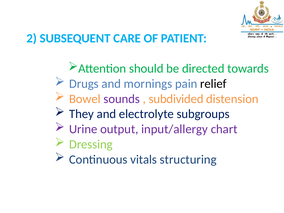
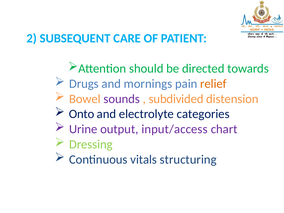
relief colour: black -> orange (213, 84)
They: They -> Onto (82, 114)
subgroups: subgroups -> categories (203, 114)
input/allergy: input/allergy -> input/access (175, 129)
